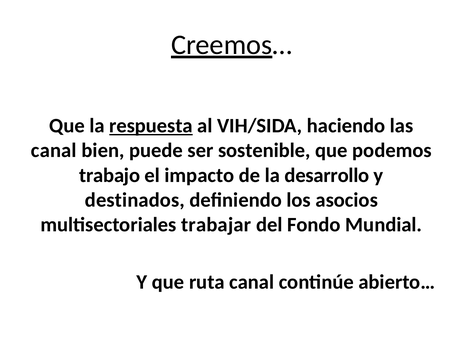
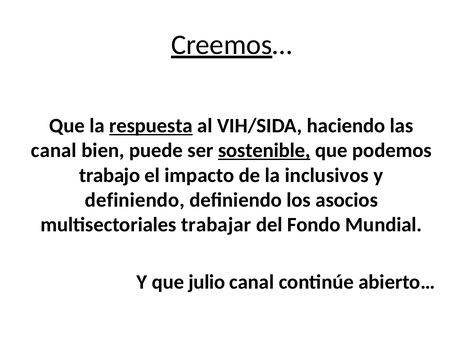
sostenible underline: none -> present (264, 151)
desarrollo: desarrollo -> inclusivos (327, 175)
destinados: destinados -> definiendo (135, 200)
ruta: ruta -> julio (207, 282)
